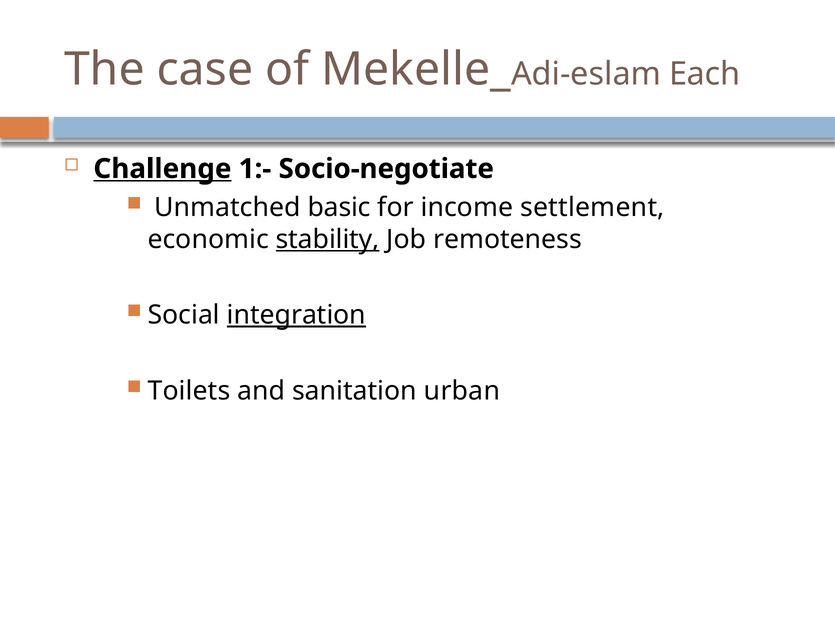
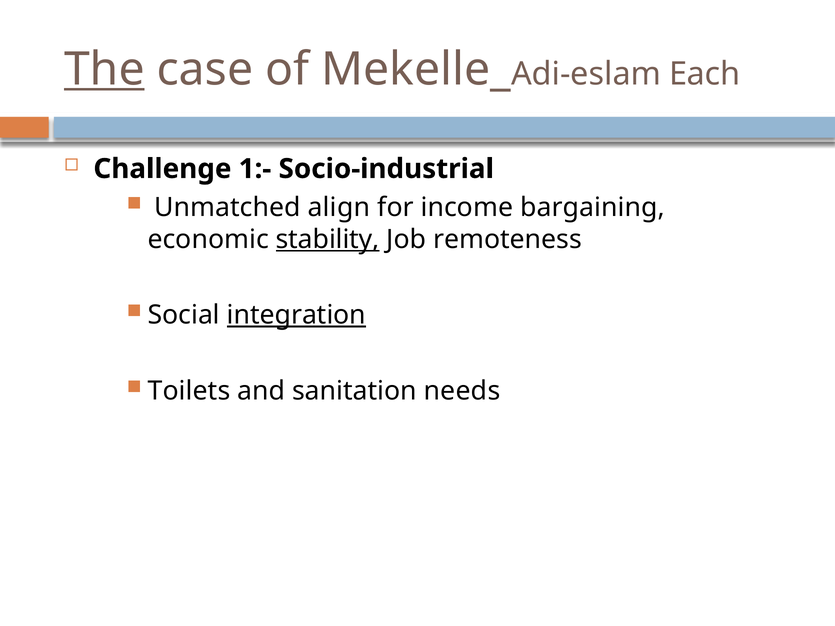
The underline: none -> present (104, 69)
Challenge underline: present -> none (162, 169)
Socio-negotiate: Socio-negotiate -> Socio-industrial (386, 169)
basic: basic -> align (339, 207)
settlement: settlement -> bargaining (592, 207)
urban: urban -> needs (462, 391)
